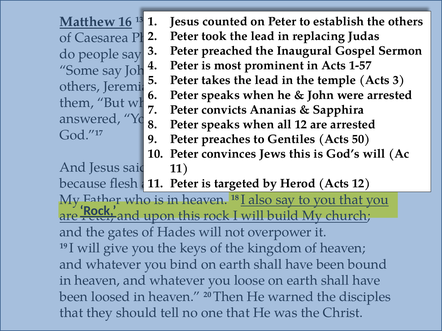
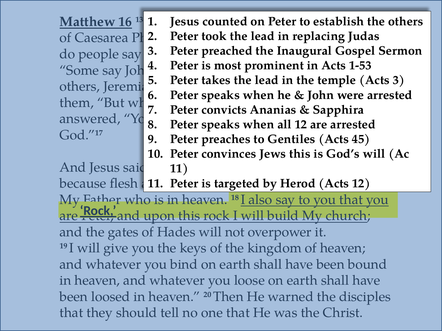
1-57: 1-57 -> 1-53 (360, 66)
50: 50 -> 45 (361, 139)
